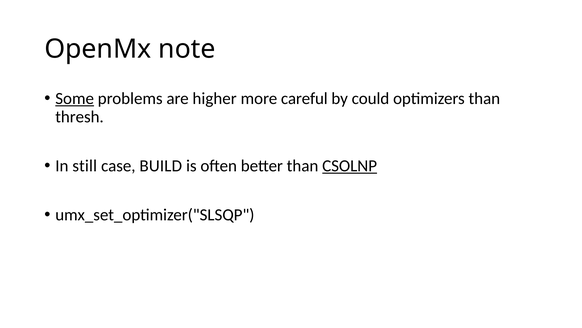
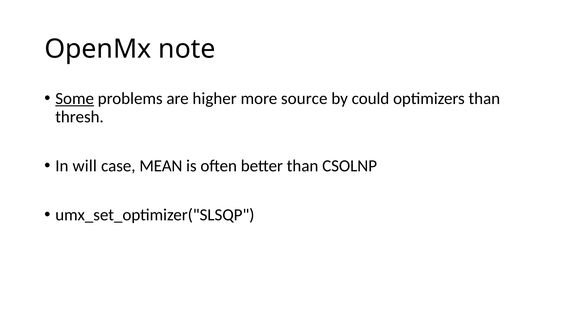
careful: careful -> source (304, 98)
still: still -> will (85, 166)
BUILD: BUILD -> MEAN (161, 166)
CSOLNP underline: present -> none (350, 166)
